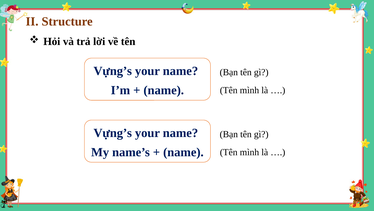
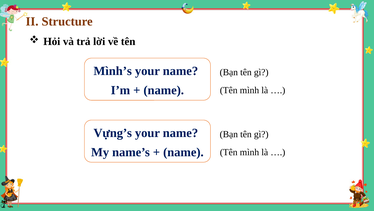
Vựng’s: Vựng’s -> Mình’s (113, 71)
